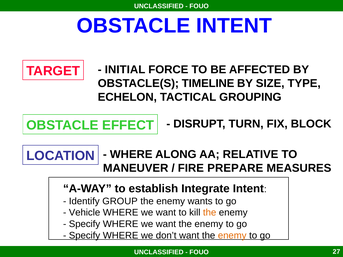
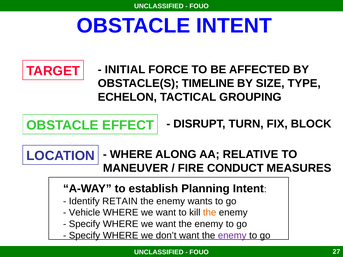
PREPARE: PREPARE -> CONDUCT (235, 168)
Integrate: Integrate -> Planning (205, 189)
GROUP: GROUP -> RETAIN (120, 201)
enemy colour: orange -> purple (232, 236)
